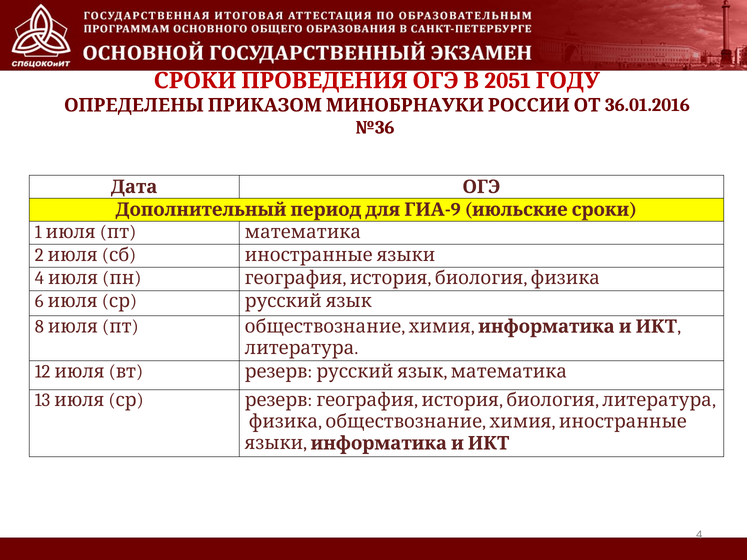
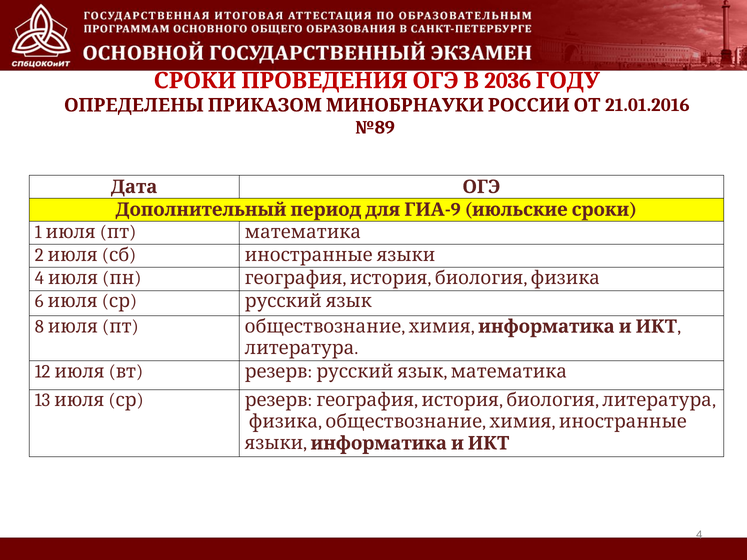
2051: 2051 -> 2036 (508, 81)
36.01.2016: 36.01.2016 -> 21.01.2016 (647, 105)
№36: №36 -> №89 (375, 128)
